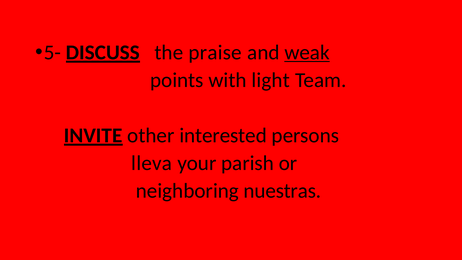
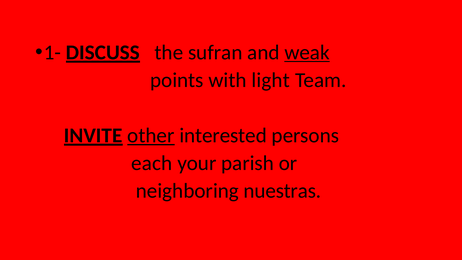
5-: 5- -> 1- (52, 52)
praise: praise -> sufran (215, 52)
other underline: none -> present (151, 135)
lleva: lleva -> each (152, 163)
